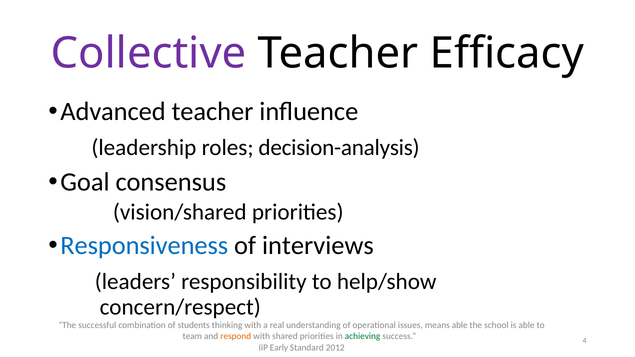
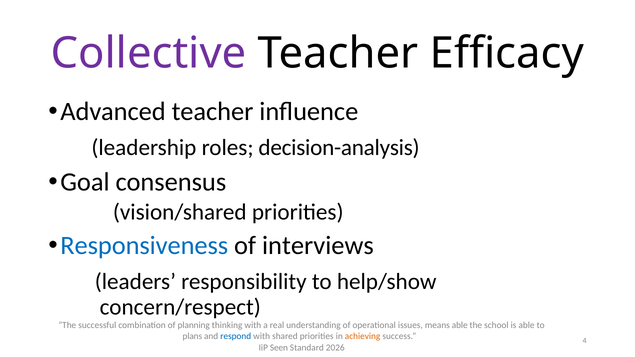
students: students -> planning (194, 325)
team: team -> plans (192, 337)
respond colour: orange -> blue (236, 337)
achieving colour: green -> orange (363, 337)
Early: Early -> Seen (279, 348)
2012: 2012 -> 2026 (335, 348)
